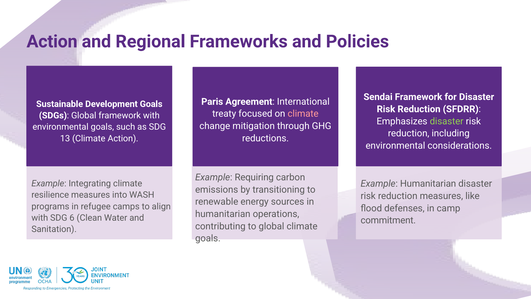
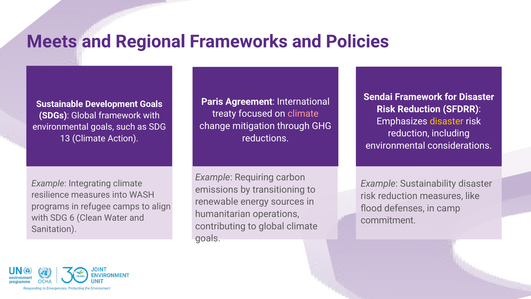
Action: Action -> Meets (52, 41)
disaster colour: light green -> yellow (447, 121)
Example Humanitarian: Humanitarian -> Sustainability (428, 184)
